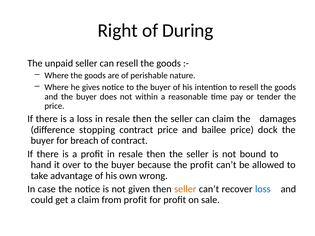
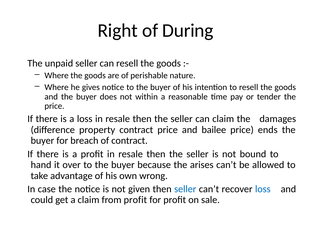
stopping: stopping -> property (97, 130)
dock: dock -> ends (268, 130)
the profit: profit -> arises (202, 165)
seller colour: orange -> blue (185, 189)
